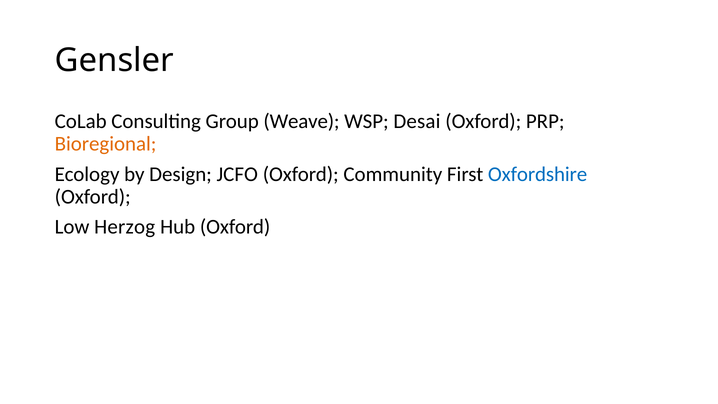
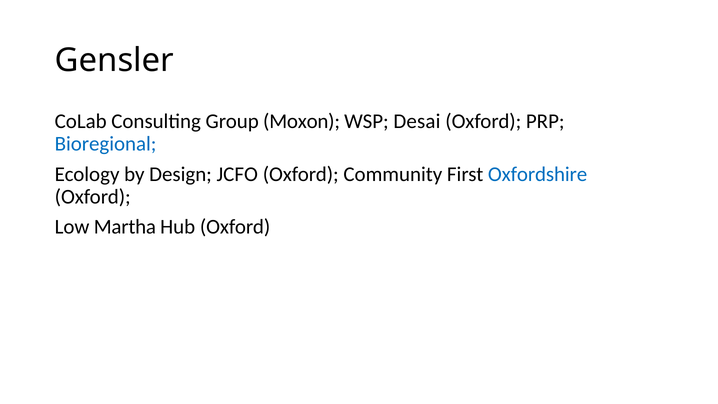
Weave: Weave -> Moxon (302, 121)
Bioregional colour: orange -> blue (106, 144)
Herzog: Herzog -> Martha (125, 227)
